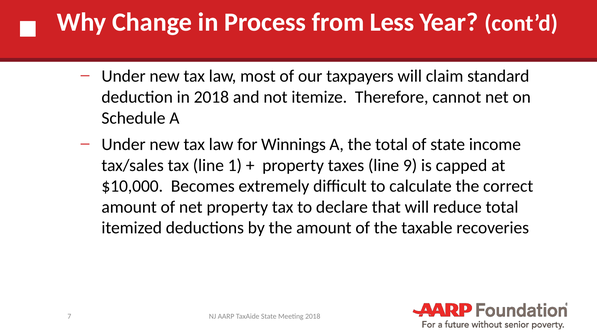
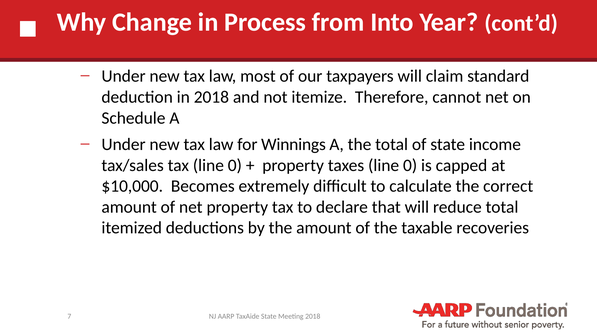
Less: Less -> Into (392, 22)
tax line 1: 1 -> 0 (235, 165)
taxes line 9: 9 -> 0 (410, 165)
